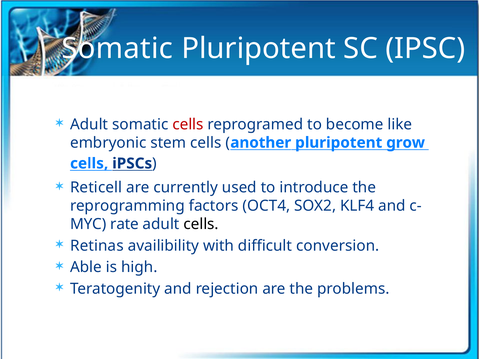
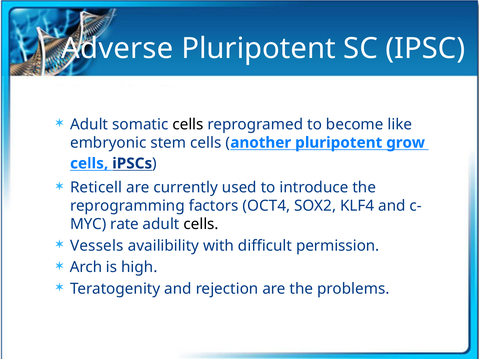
Somatic: Somatic -> Adverse (117, 49)
cells colour: red -> black (188, 124)
Retinas: Retinas -> Vessels (97, 246)
conversion: conversion -> permission (338, 246)
Able: Able -> Arch (86, 267)
